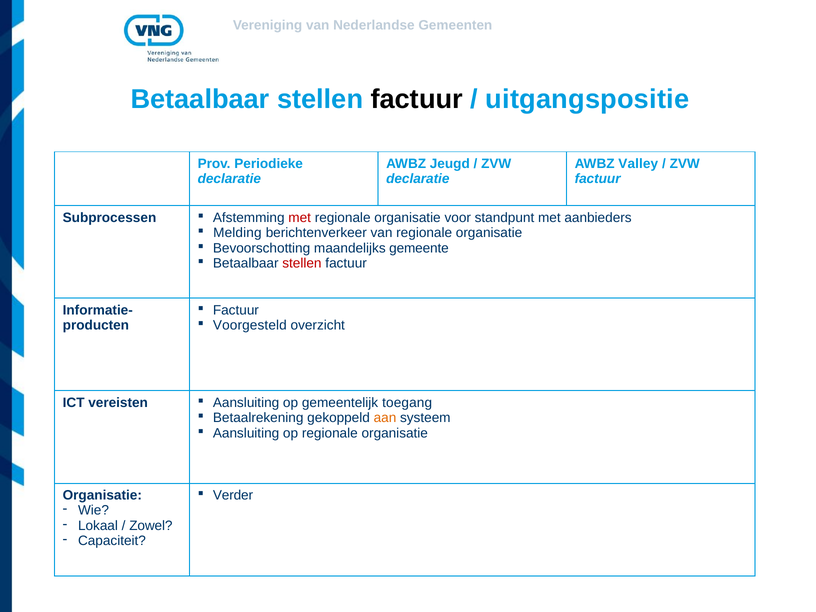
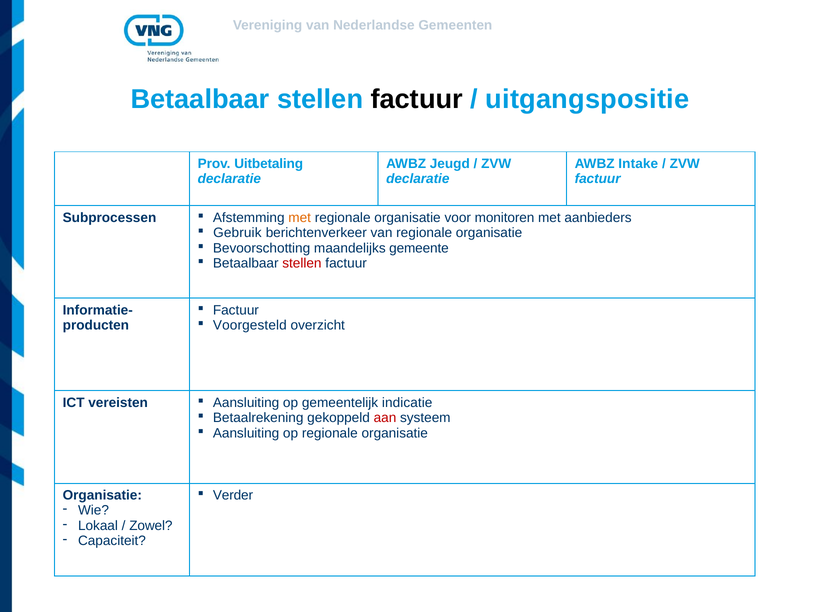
Periodieke: Periodieke -> Uitbetaling (269, 164)
Valley: Valley -> Intake (638, 164)
met colour: red -> orange (300, 218)
standpunt: standpunt -> monitoren (505, 218)
Melding: Melding -> Gebruik (237, 233)
toegang: toegang -> indicatie (407, 403)
aan colour: orange -> red (385, 418)
